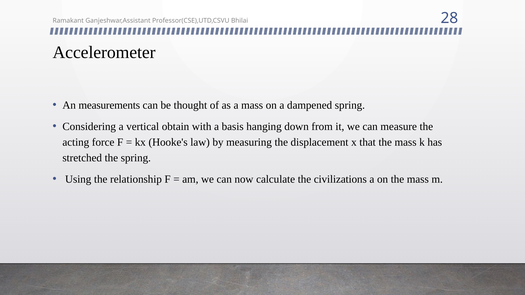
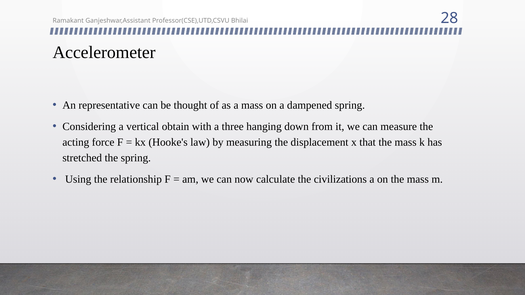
measurements: measurements -> representative (109, 105)
basis: basis -> three (233, 127)
